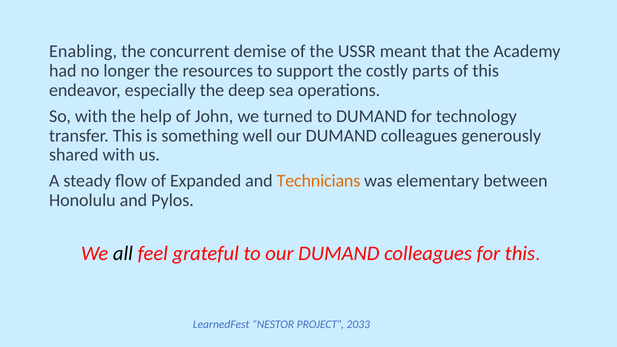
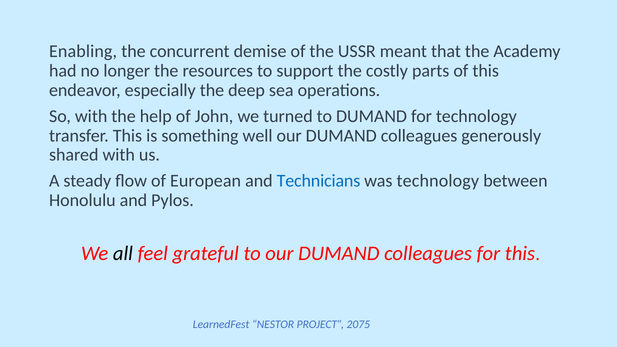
Expanded: Expanded -> European (206, 181)
Technicians colour: orange -> blue (319, 181)
was elementary: elementary -> technology (438, 181)
2033: 2033 -> 2075 (358, 324)
